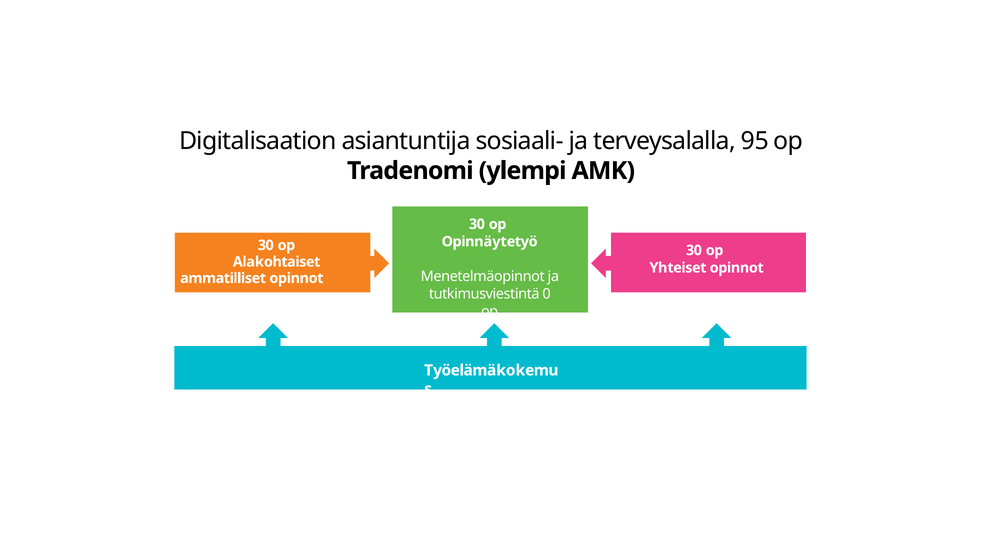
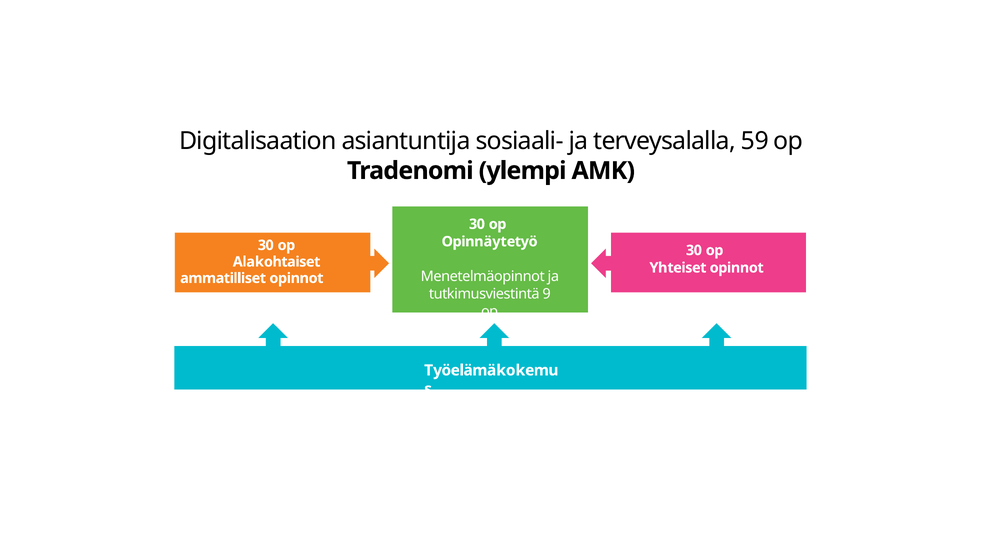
95: 95 -> 59 (755, 141)
0: 0 -> 9 (547, 294)
